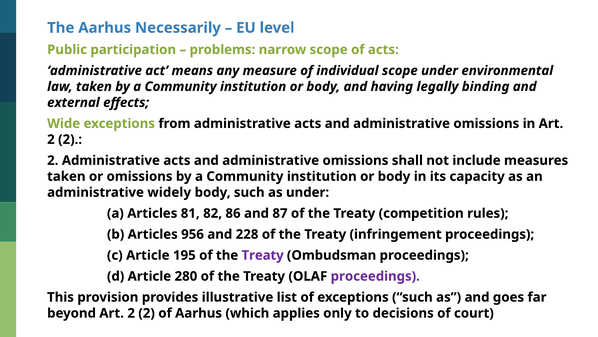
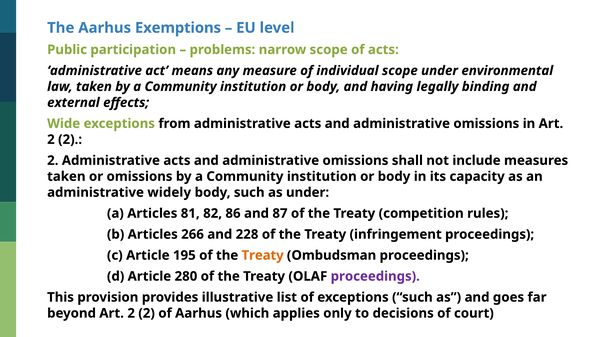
Necessarily: Necessarily -> Exemptions (178, 28)
956: 956 -> 266 (193, 234)
Treaty colour: purple -> orange (263, 255)
